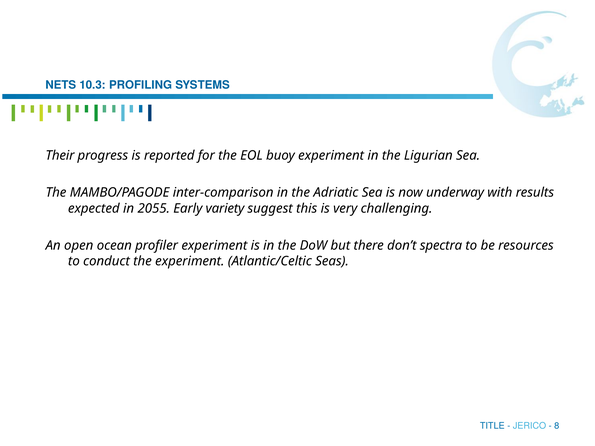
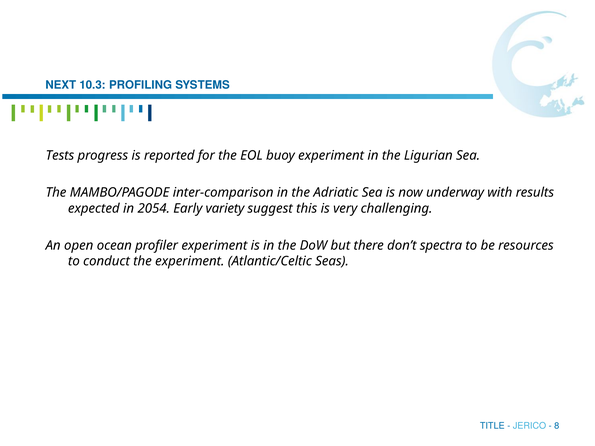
NETS: NETS -> NEXT (61, 85)
Their: Their -> Tests (60, 156)
2055: 2055 -> 2054 (154, 209)
